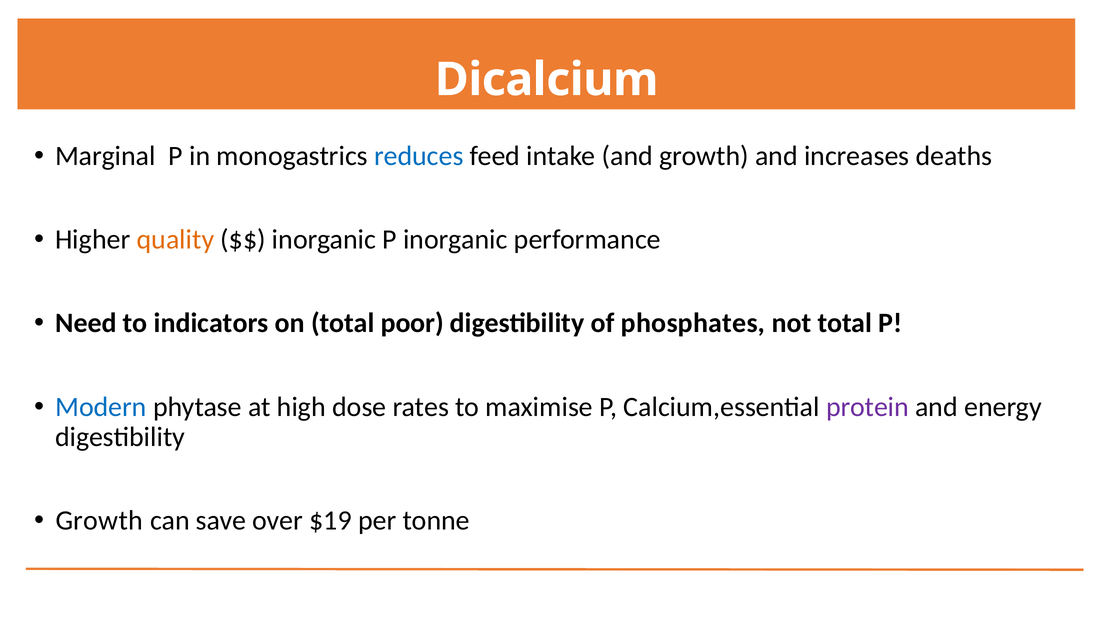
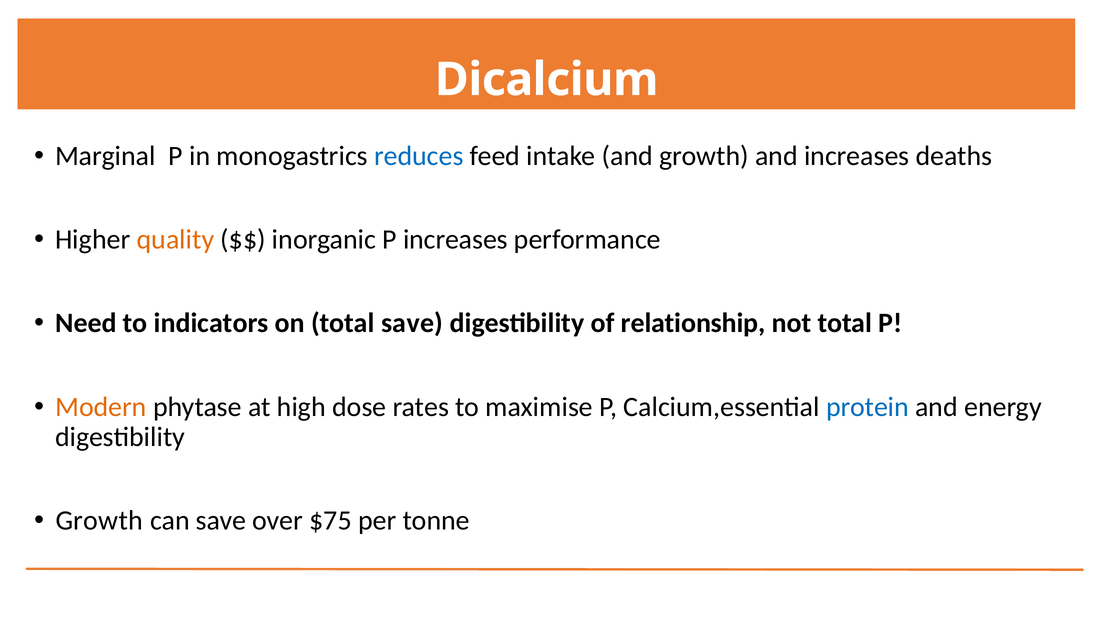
P inorganic: inorganic -> increases (455, 240)
total poor: poor -> save (412, 323)
phosphates: phosphates -> relationship (693, 323)
Modern colour: blue -> orange (101, 407)
protein colour: purple -> blue (867, 407)
$19: $19 -> $75 (331, 521)
